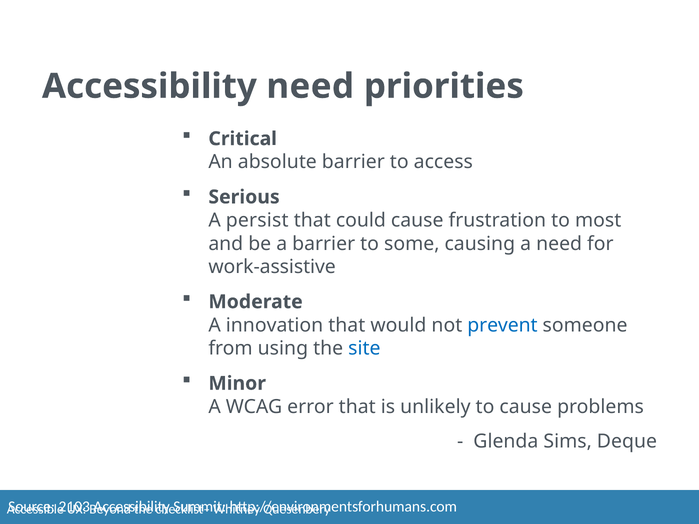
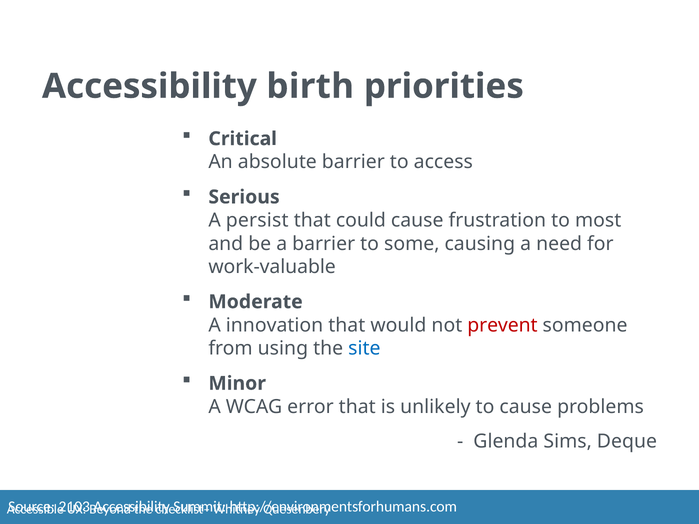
Accessibility need: need -> birth (310, 86)
work-assistive: work-assistive -> work-valuable (272, 267)
prevent colour: blue -> red (502, 325)
